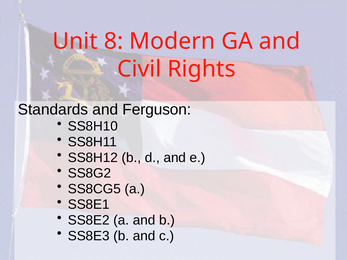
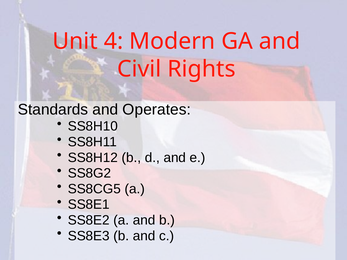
8: 8 -> 4 (114, 41)
Ferguson: Ferguson -> Operates (157, 110)
